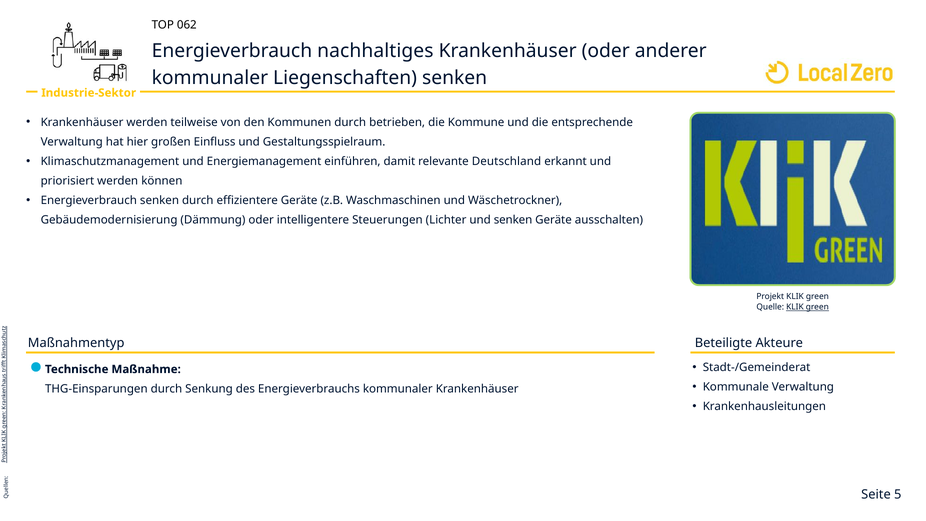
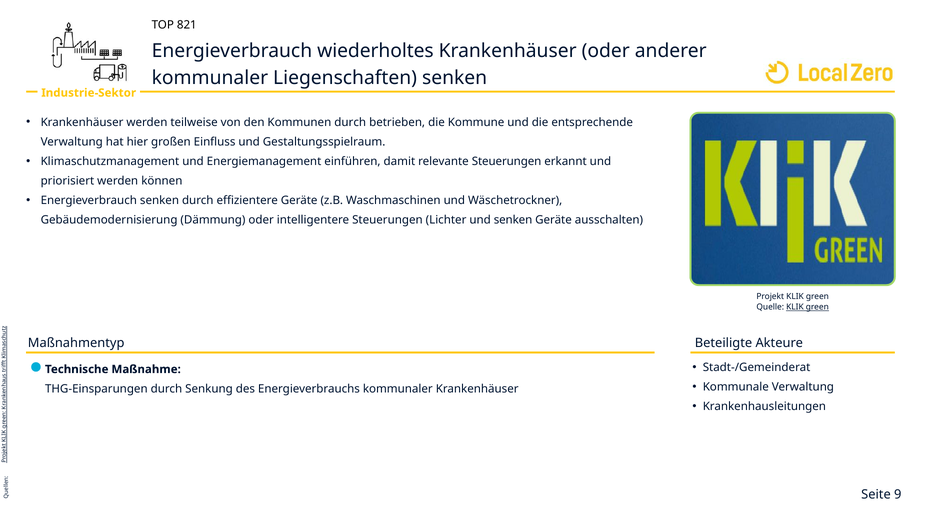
062: 062 -> 821 (187, 25)
nachhaltiges: nachhaltiges -> wiederholtes (375, 51)
relevante Deutschland: Deutschland -> Steuerungen (507, 161)
5: 5 -> 9 (898, 494)
